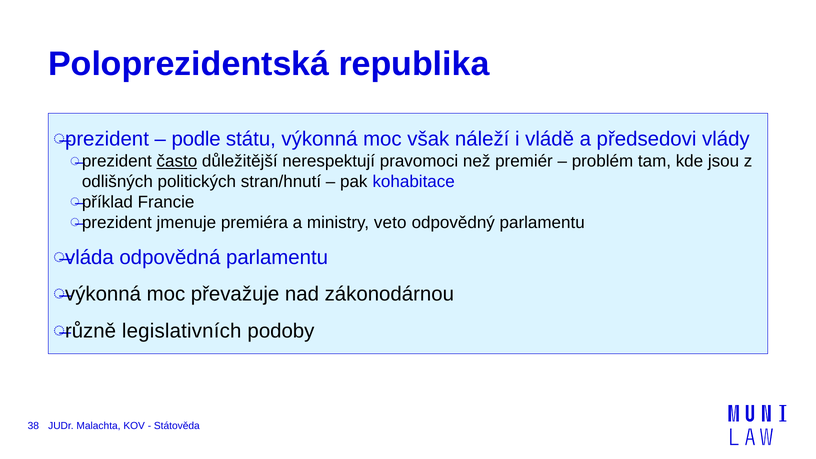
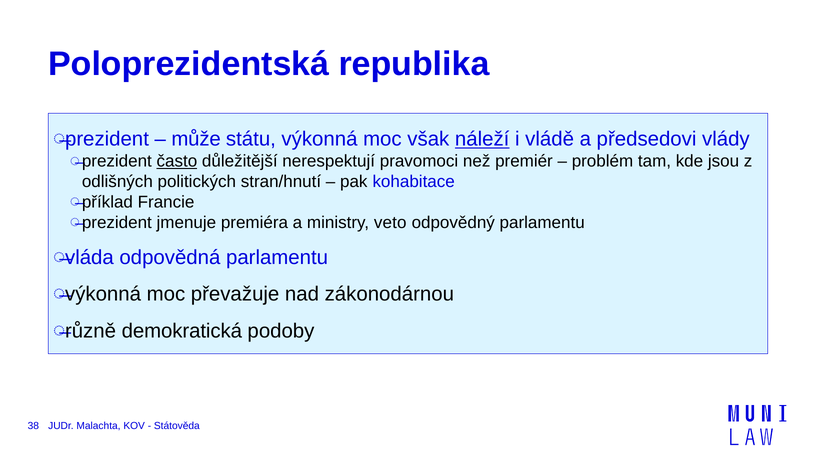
podle: podle -> může (196, 139)
náleží underline: none -> present (482, 139)
legislativních: legislativních -> demokratická (182, 331)
